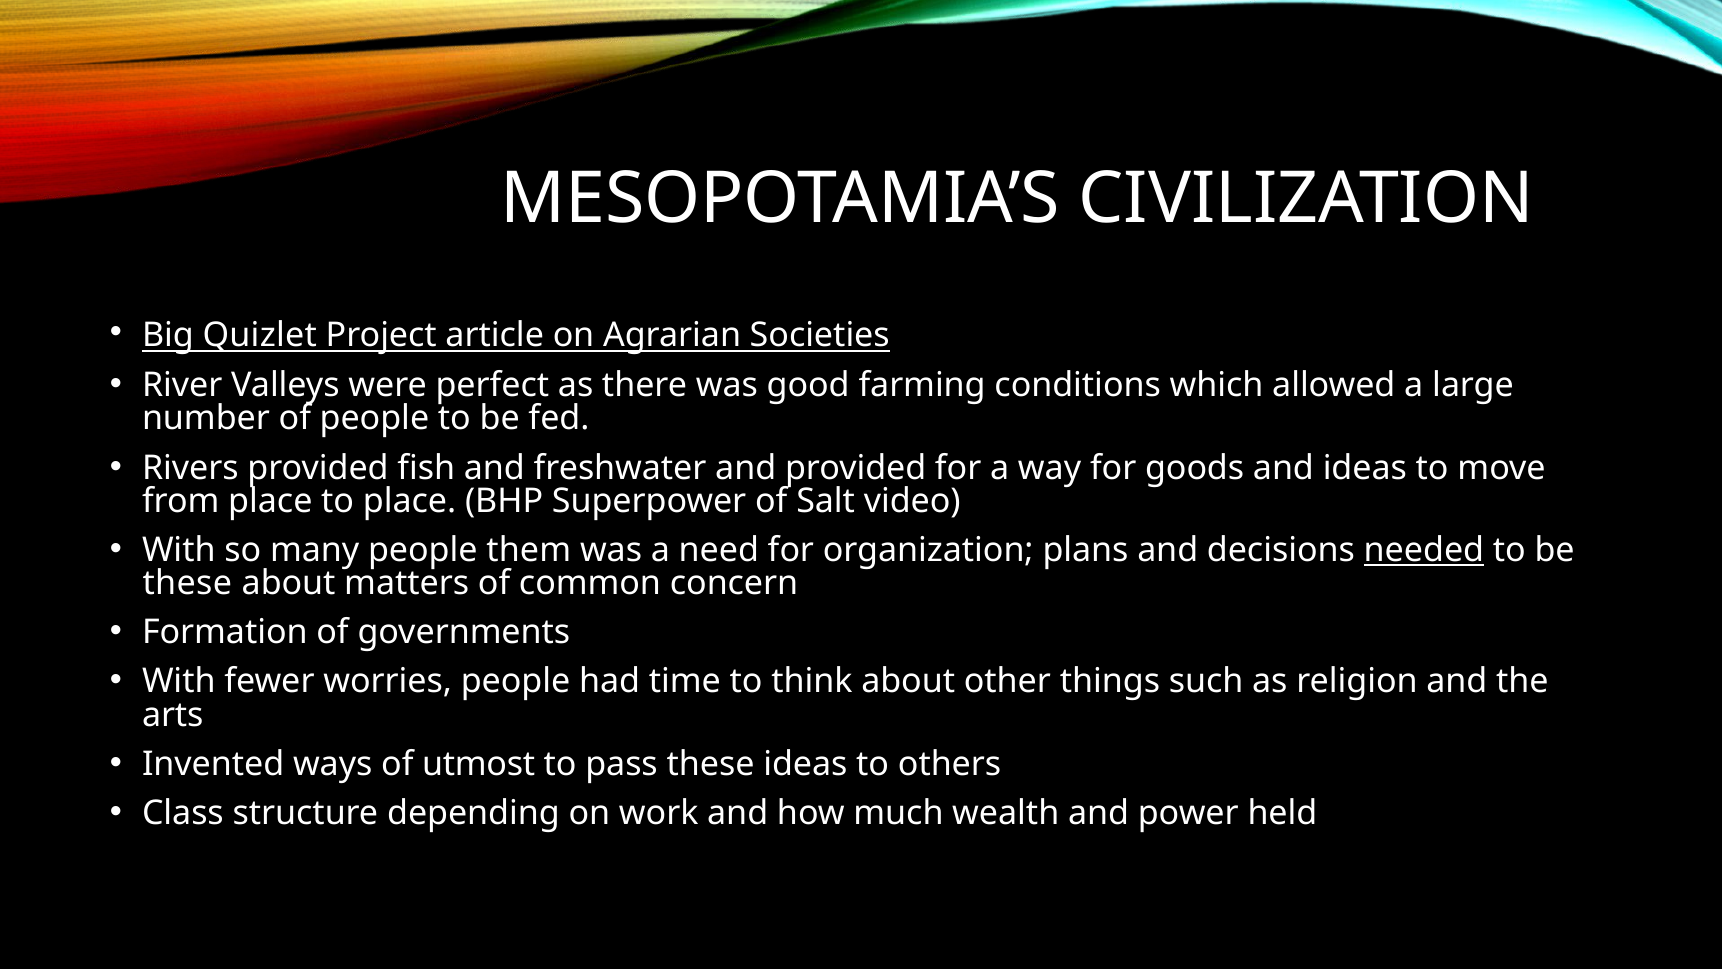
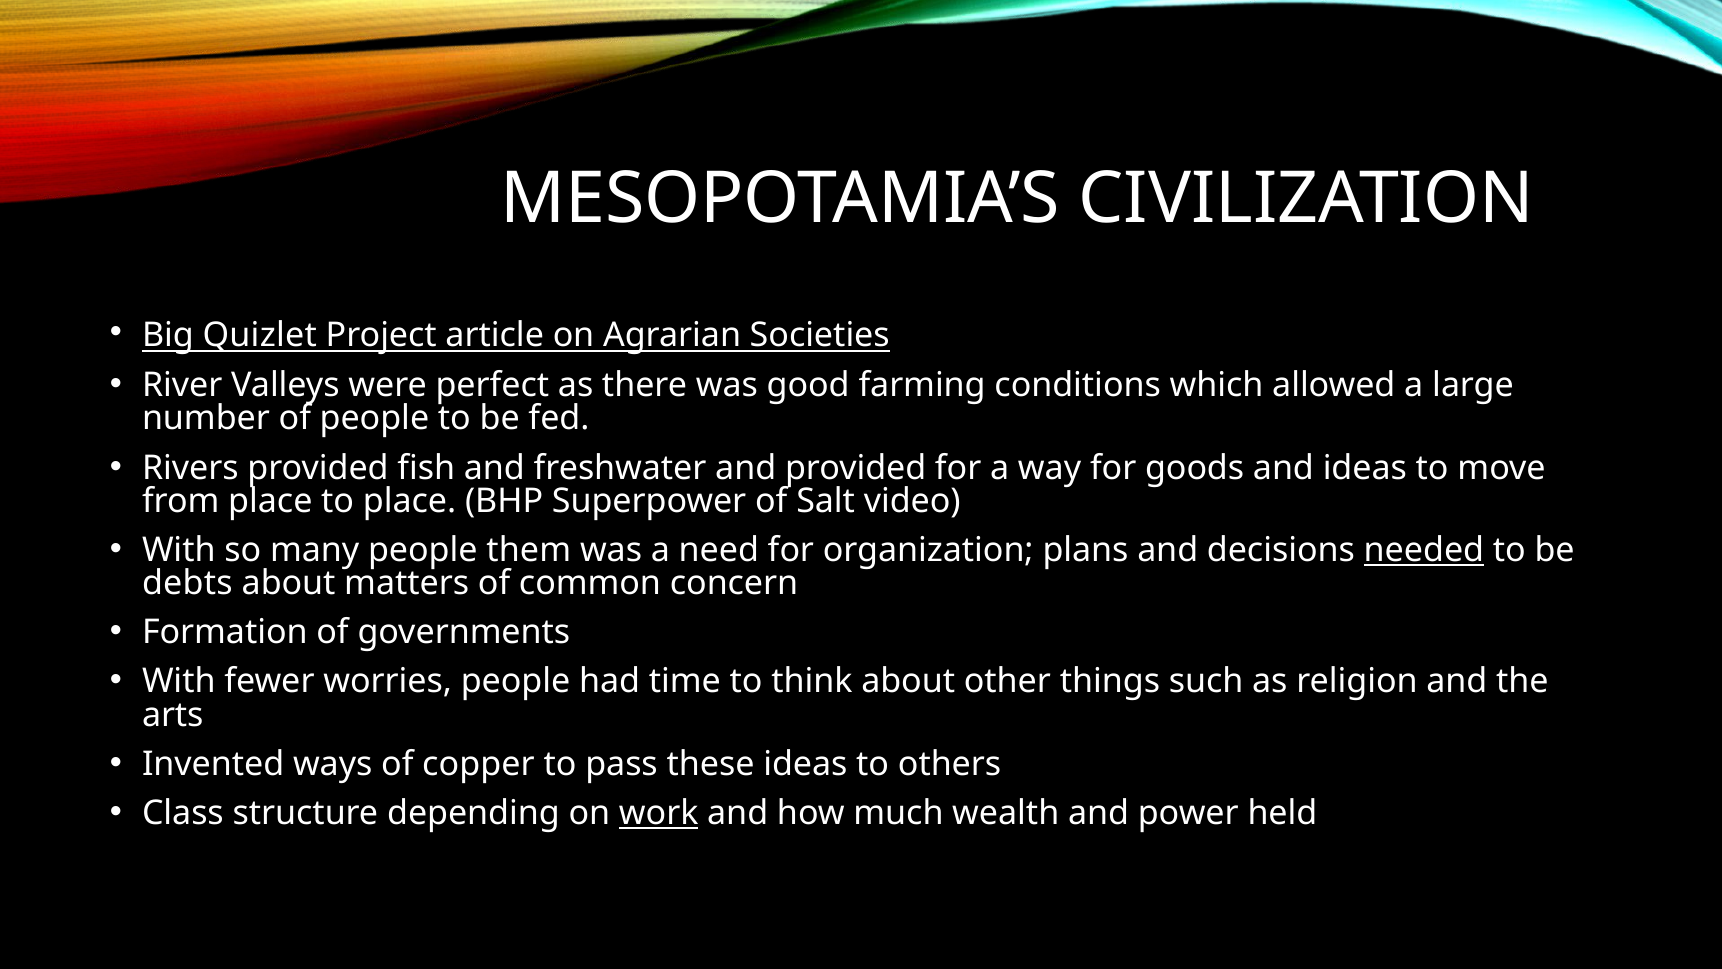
these: these -> debts (187, 583)
utmost: utmost -> copper (478, 764)
work underline: none -> present (659, 813)
